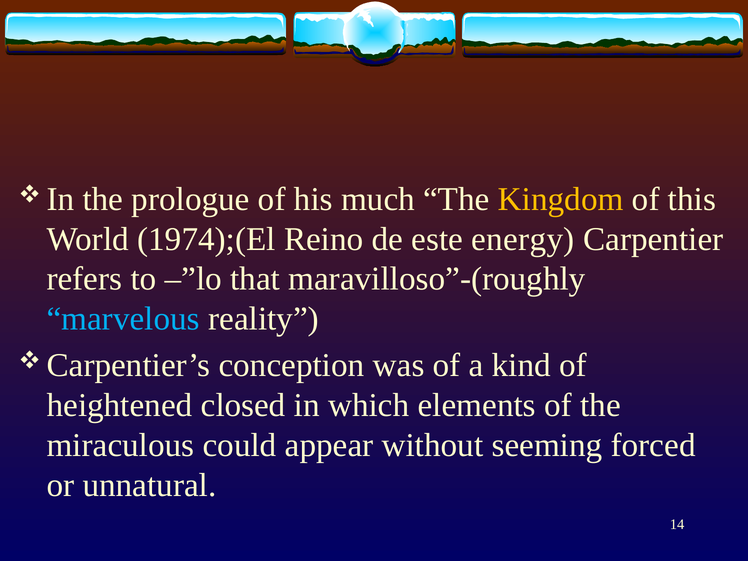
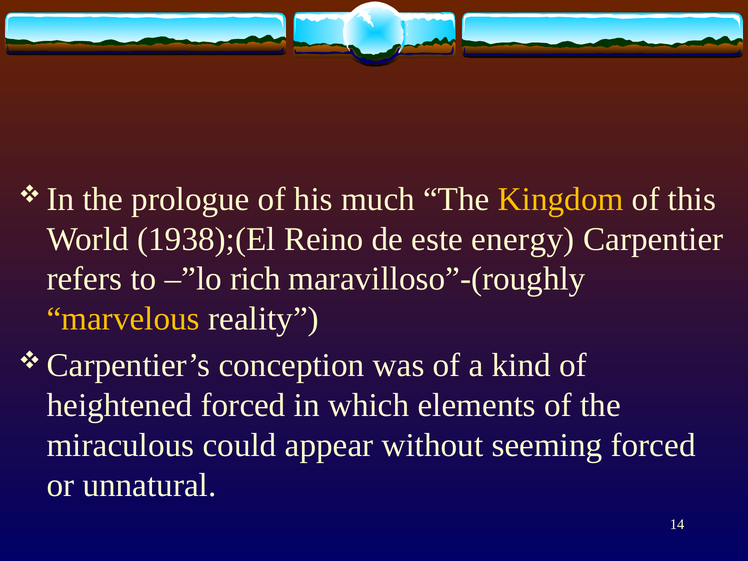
1974);(El: 1974);(El -> 1938);(El (206, 239)
that: that -> rich (255, 279)
marvelous colour: light blue -> yellow (123, 319)
heightened closed: closed -> forced (243, 405)
